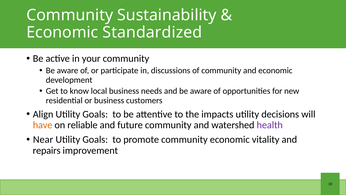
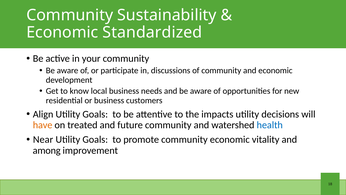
reliable: reliable -> treated (82, 125)
health colour: purple -> blue (270, 125)
repairs: repairs -> among (47, 150)
